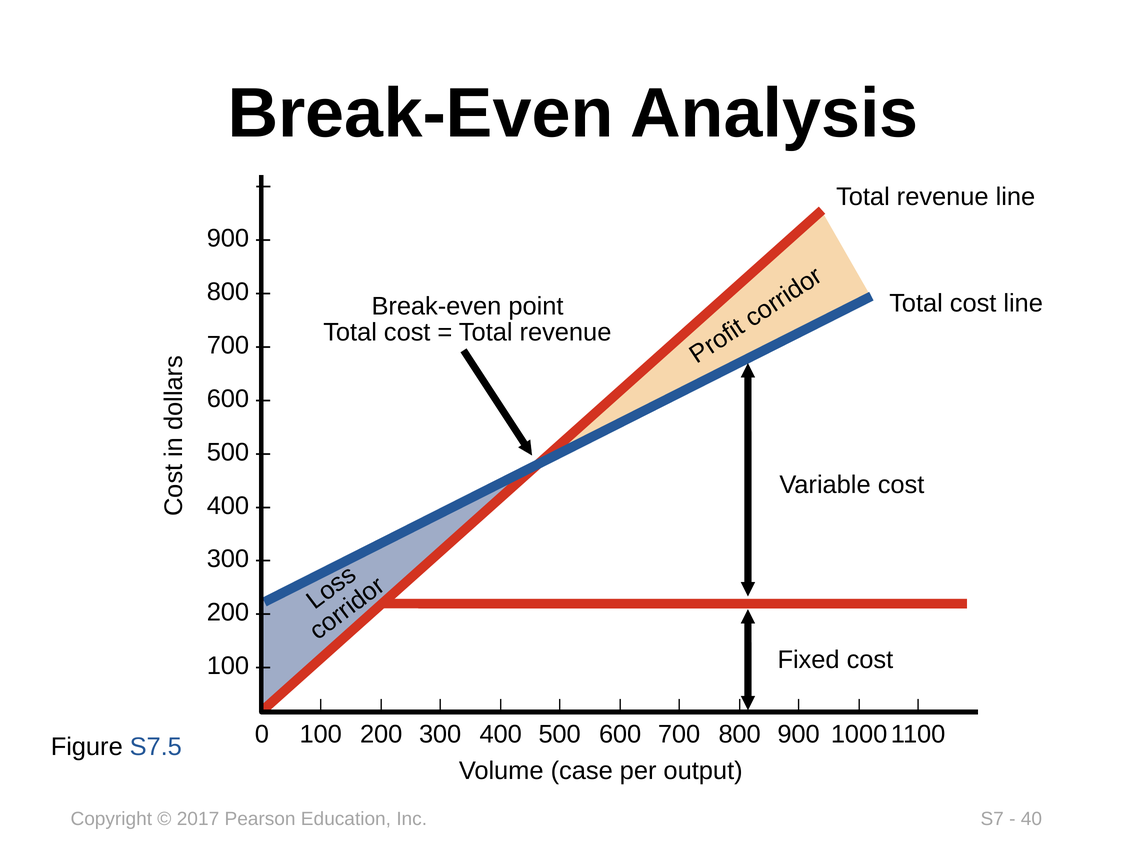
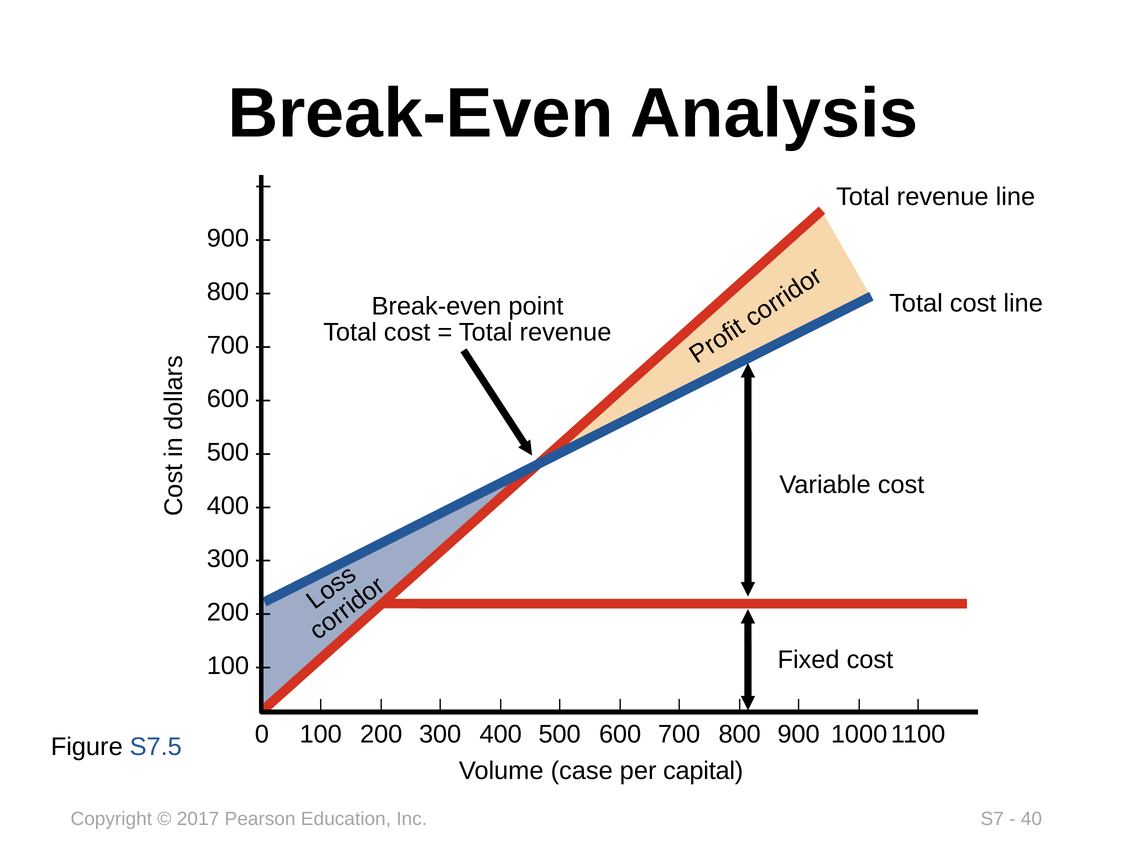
output: output -> capital (703, 771)
